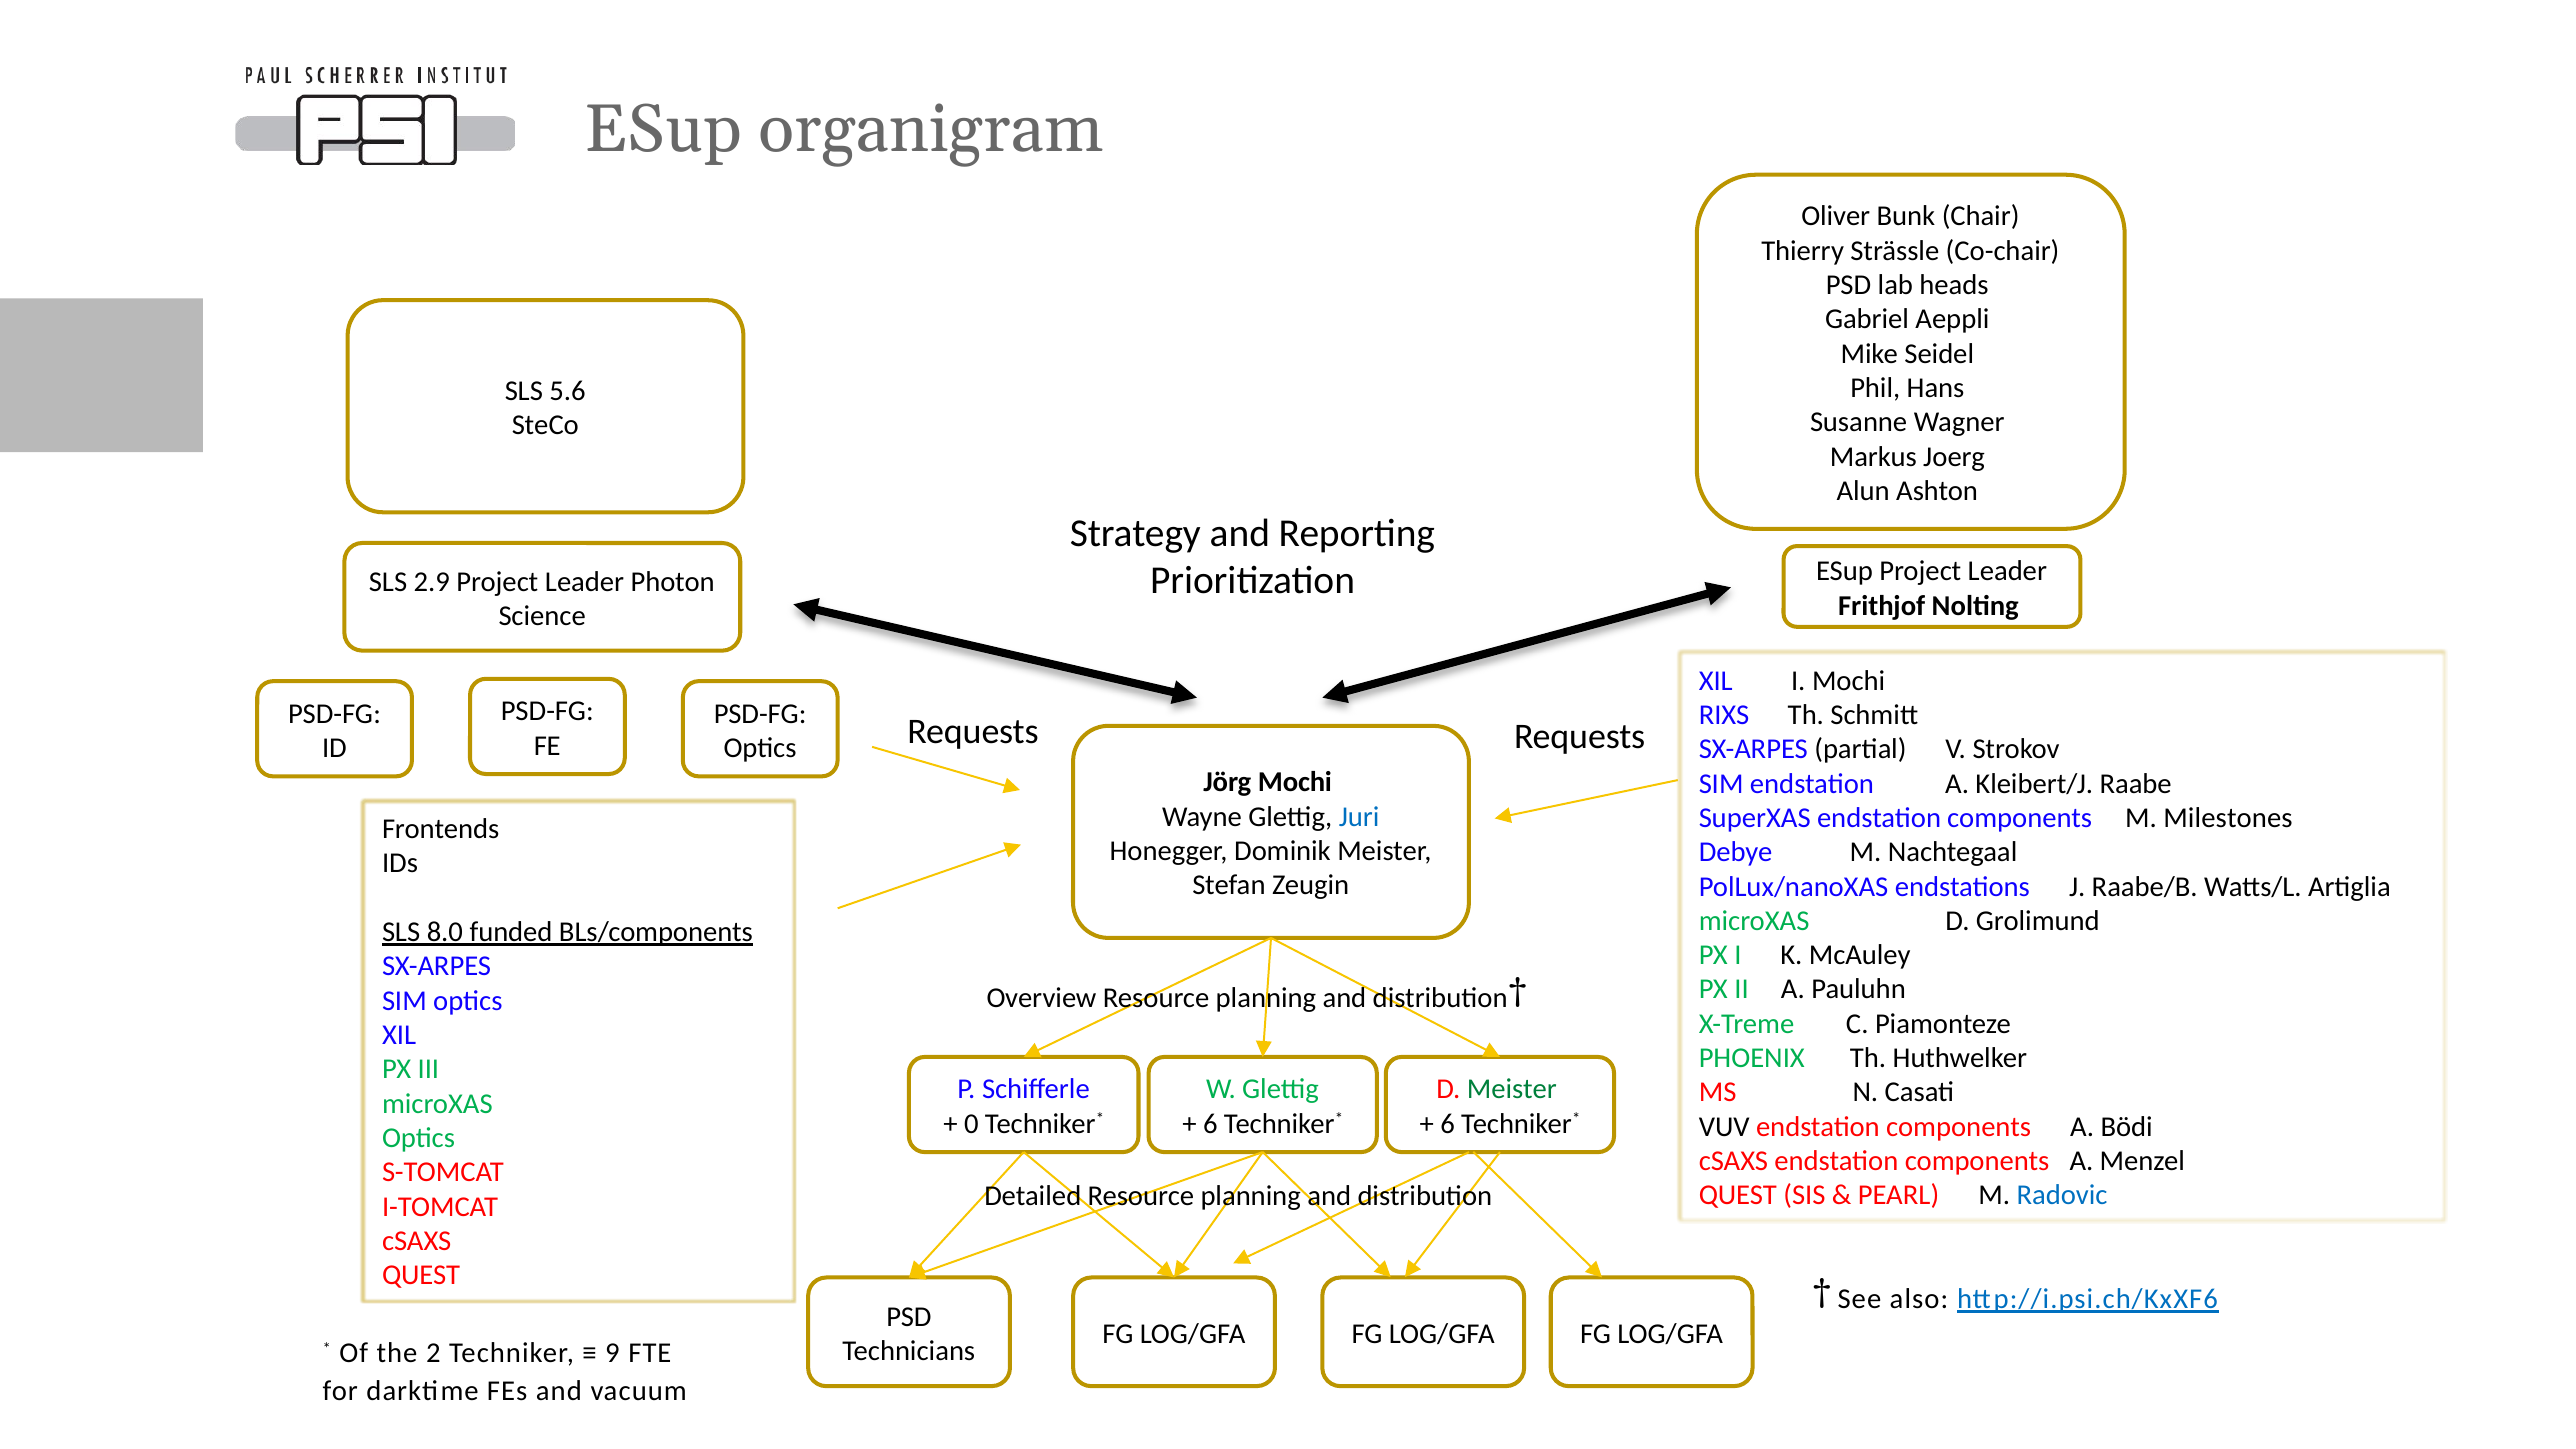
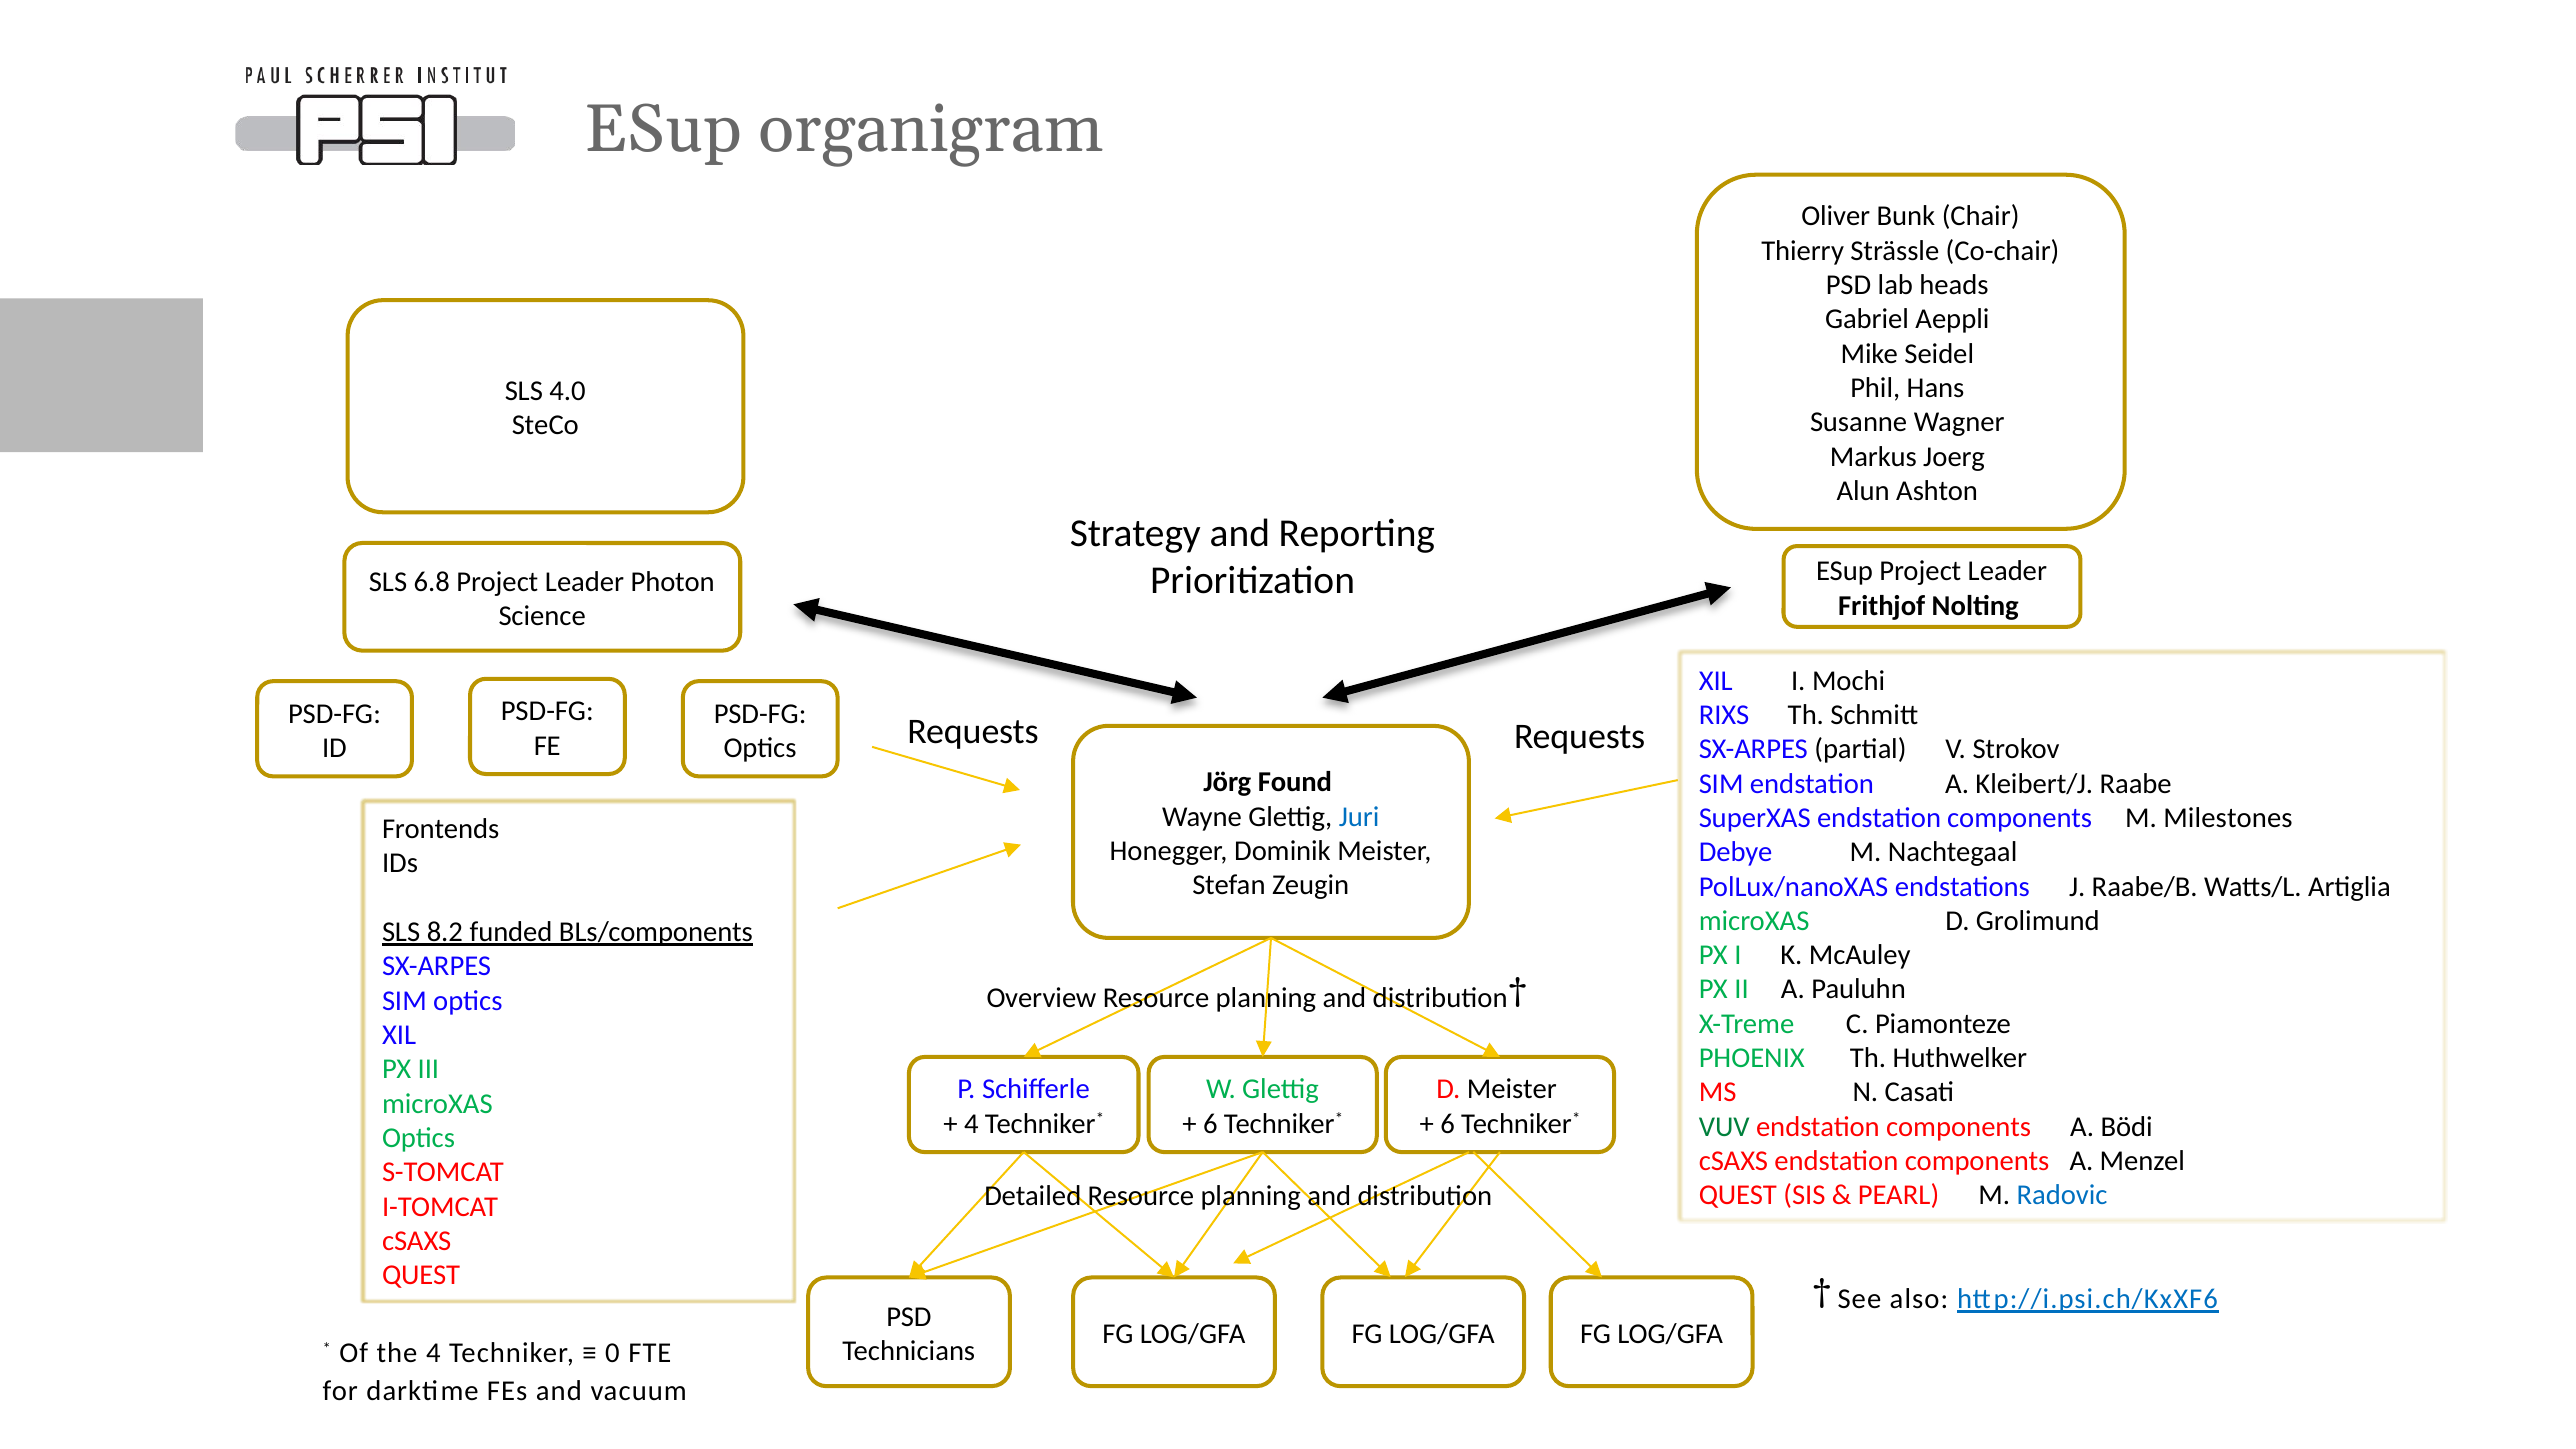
5.6: 5.6 -> 4.0 (568, 391)
2.9: 2.9 -> 6.8 (432, 582)
Jörg Mochi: Mochi -> Found (1295, 782)
8.0: 8.0 -> 8.2 (445, 932)
Meister colour: green -> black (1512, 1089)
0: 0 -> 4 (971, 1124)
VUV colour: black -> green (1724, 1127)
the 2: 2 -> 4 (433, 1353)
9: 9 -> 0 (612, 1353)
